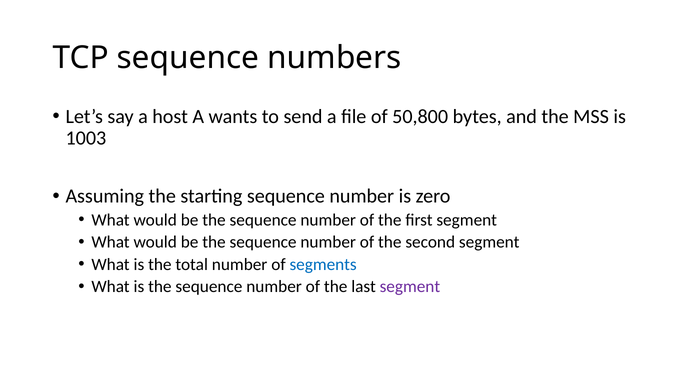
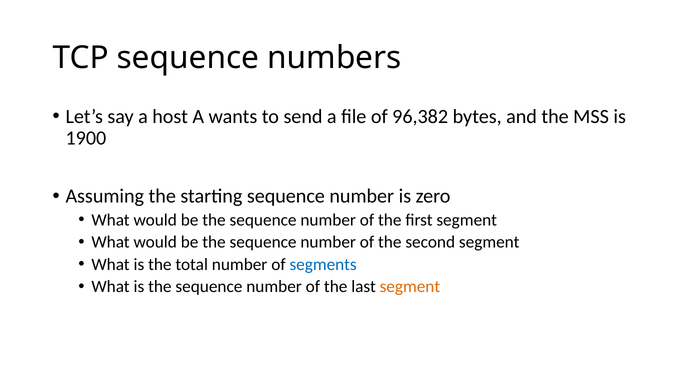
50,800: 50,800 -> 96,382 (420, 117)
1003: 1003 -> 1900 (86, 138)
segment colour: purple -> orange (410, 287)
